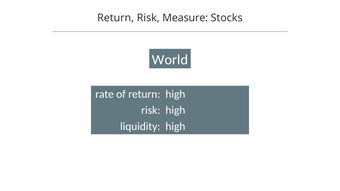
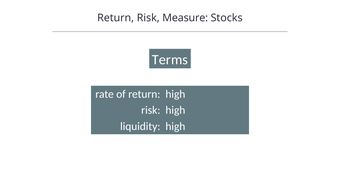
World: World -> Terms (170, 60)
